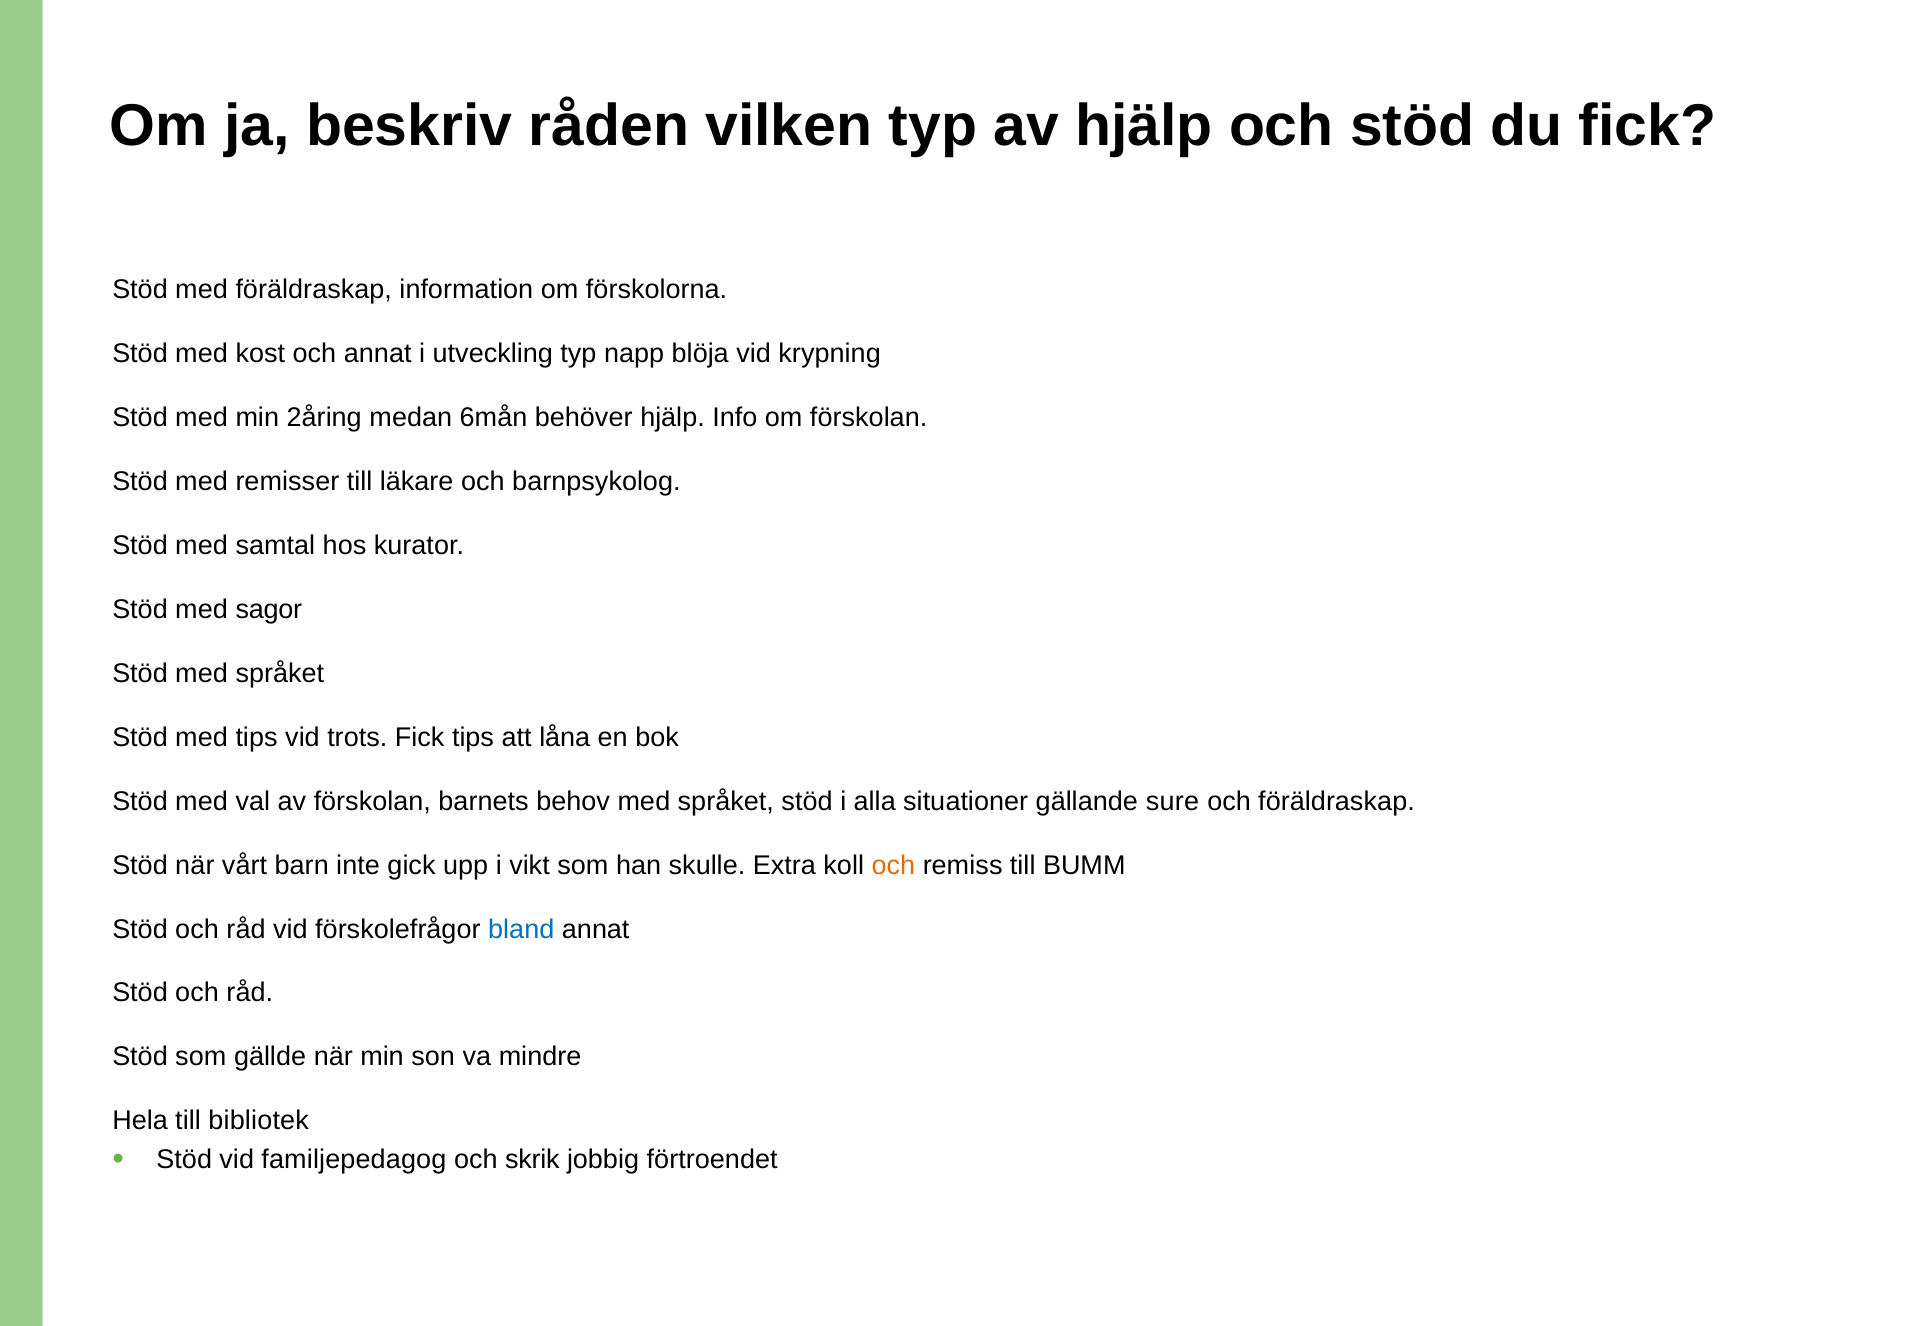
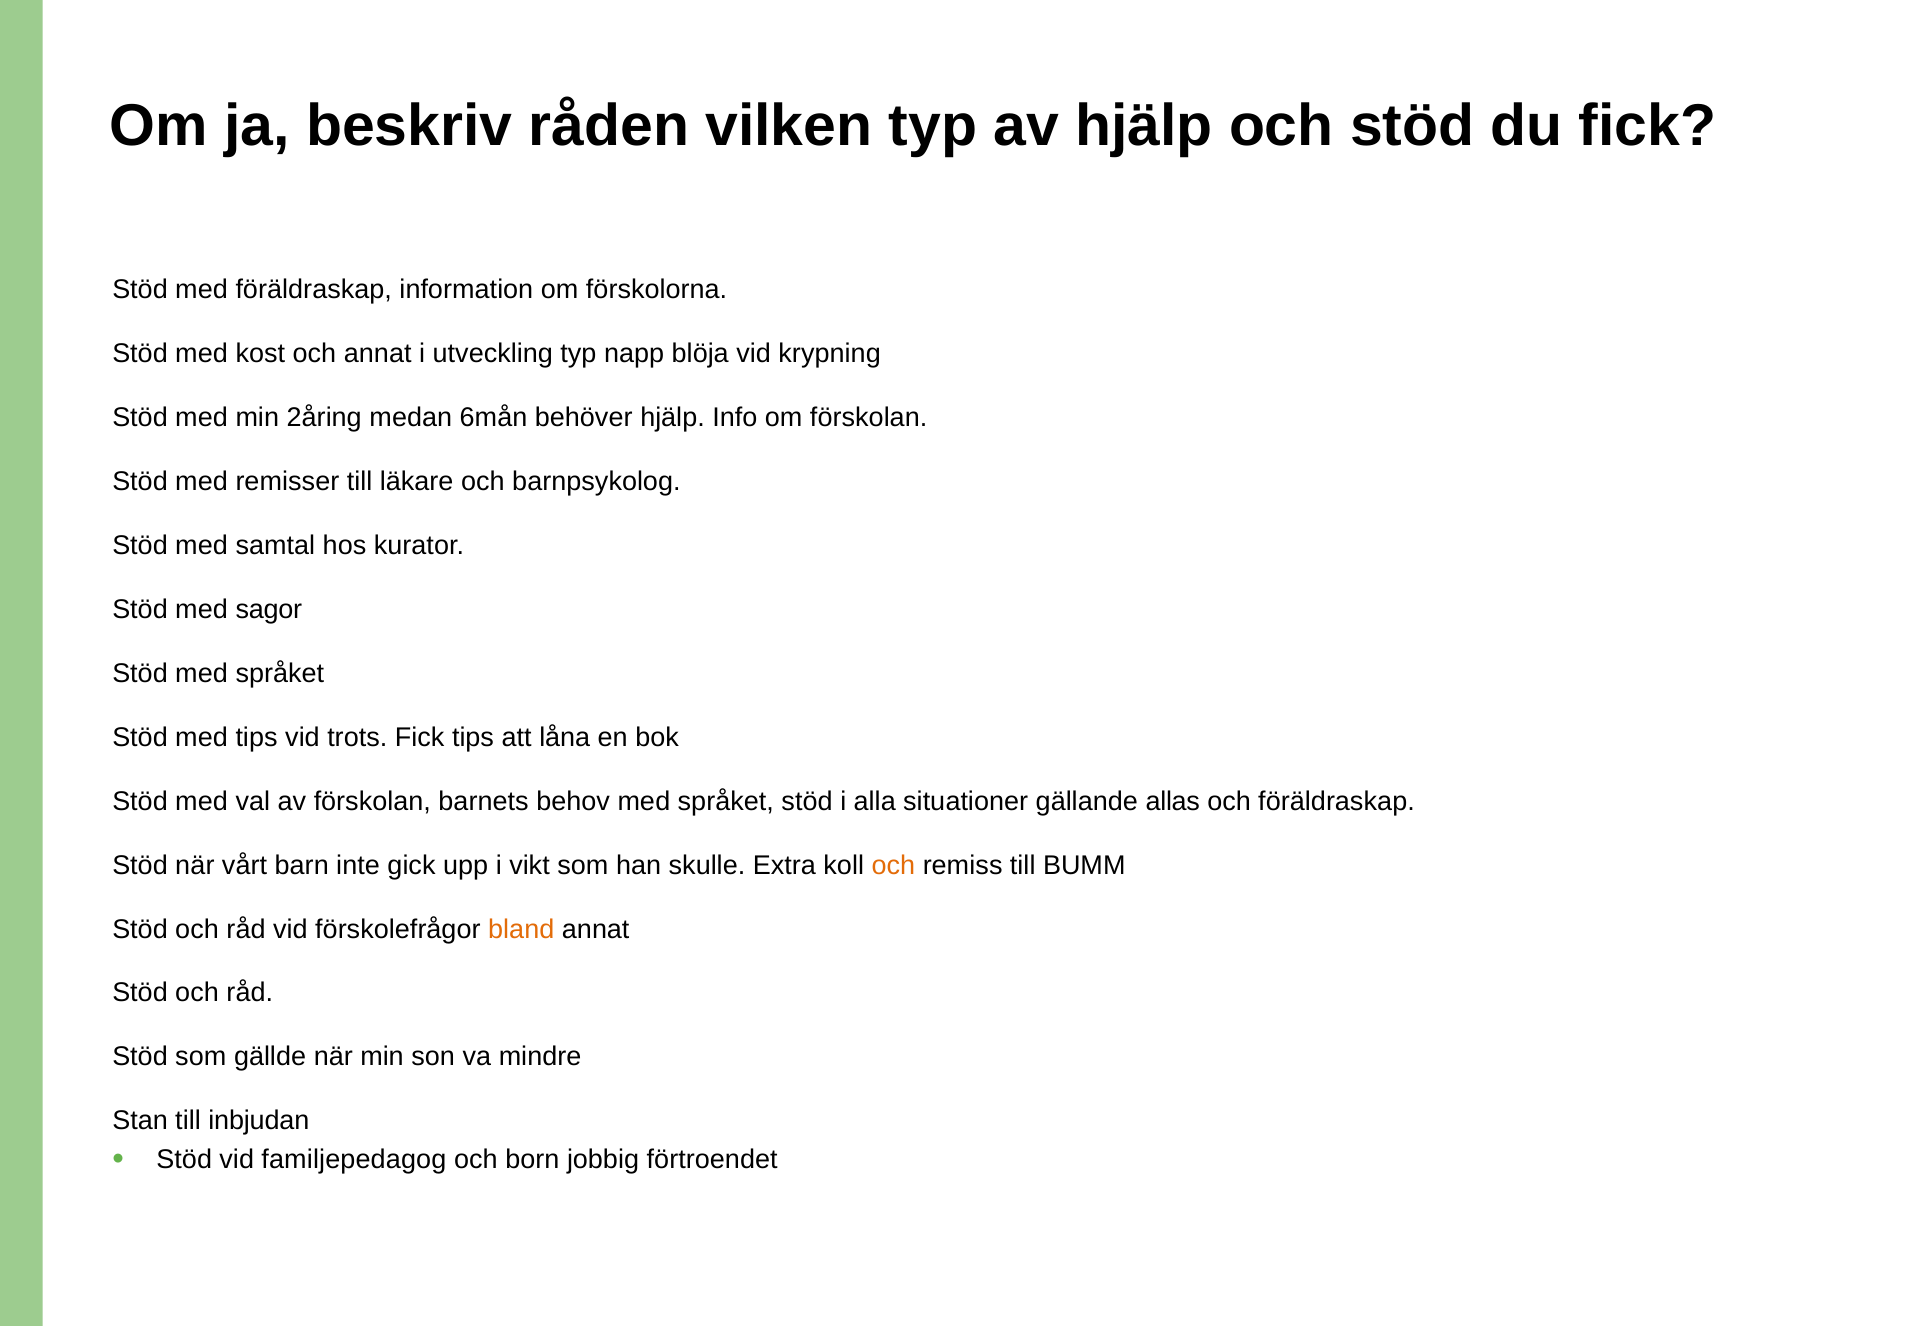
sure: sure -> allas (1173, 801)
bland colour: blue -> orange (521, 929)
Hela: Hela -> Stan (140, 1121)
bibliotek: bibliotek -> inbjudan (259, 1121)
skrik: skrik -> born (532, 1160)
